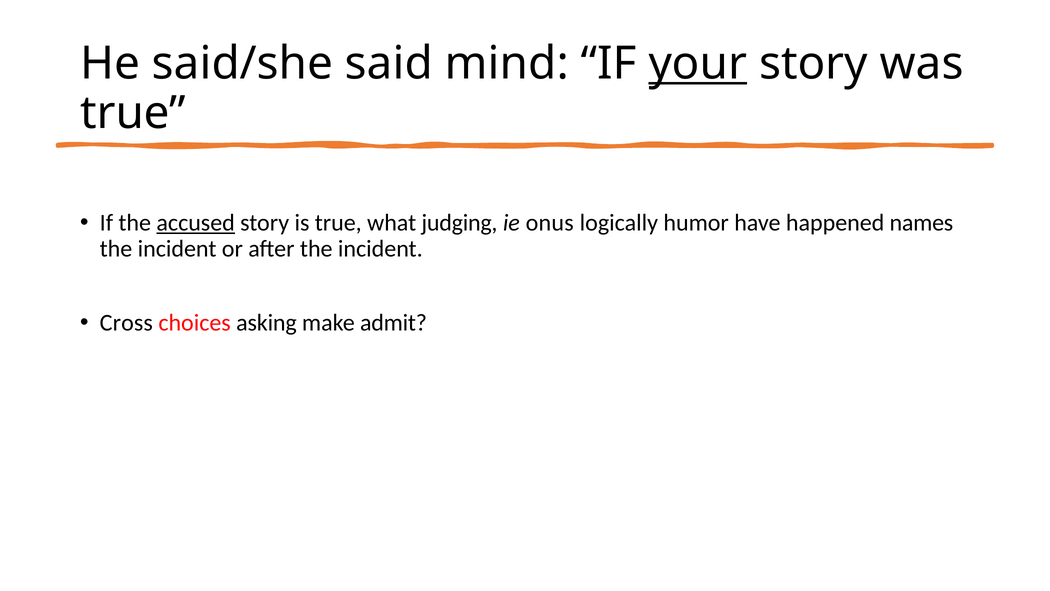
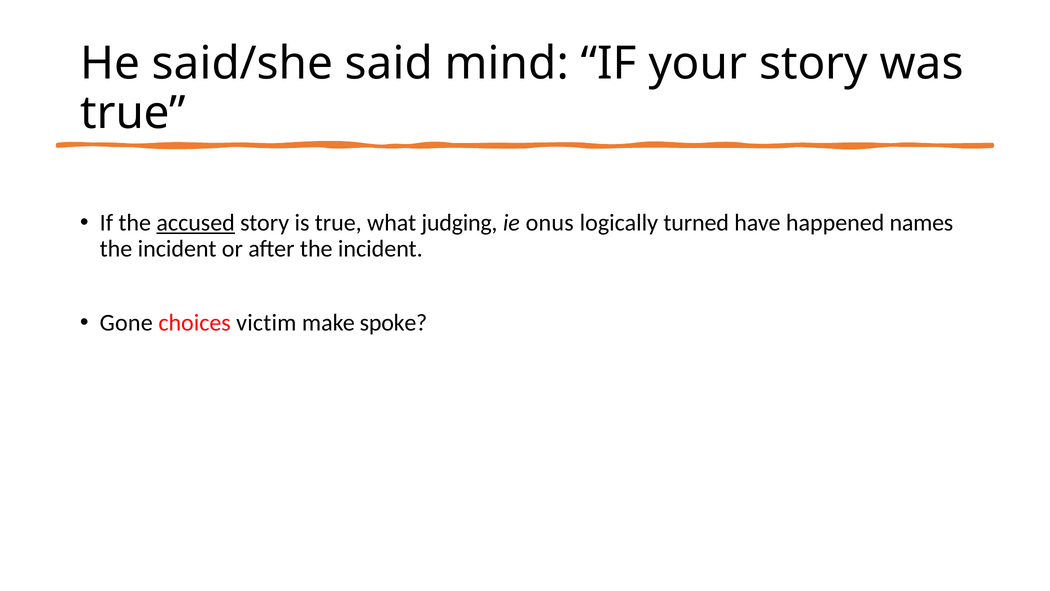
your underline: present -> none (698, 63)
humor: humor -> turned (696, 223)
Cross: Cross -> Gone (126, 322)
asking: asking -> victim (266, 322)
admit: admit -> spoke (393, 322)
